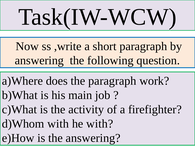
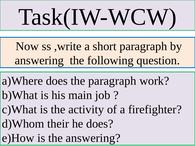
with: with -> their (58, 124)
he with: with -> does (100, 124)
